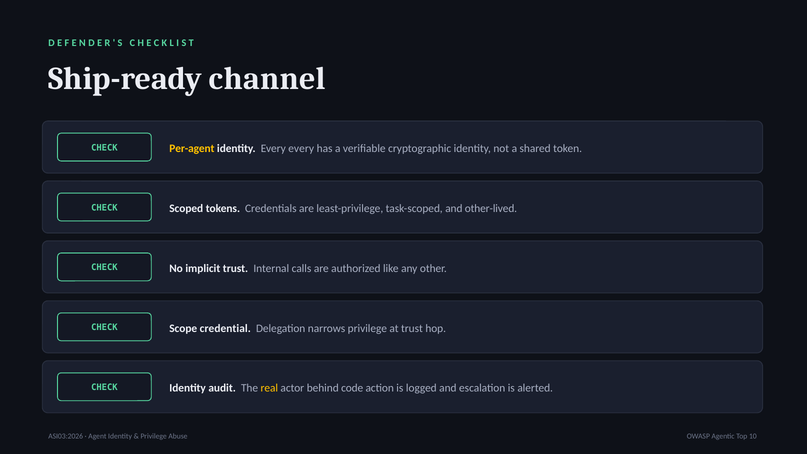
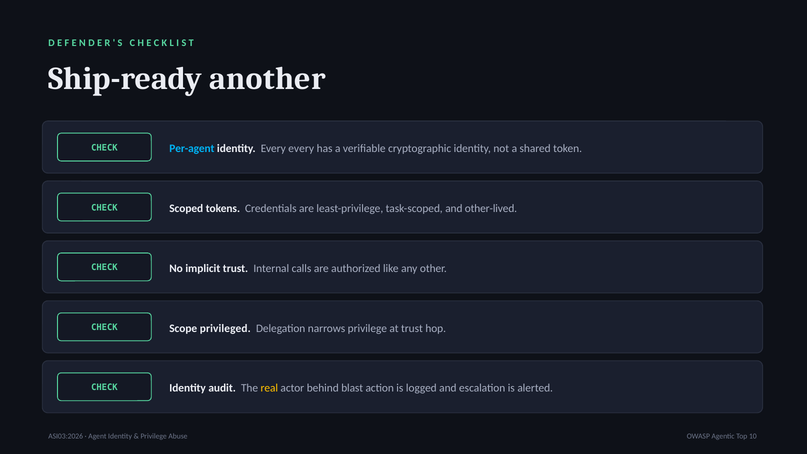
channel: channel -> another (267, 79)
Per-agent colour: yellow -> light blue (192, 149)
credential: credential -> privileged (225, 328)
code: code -> blast (352, 388)
